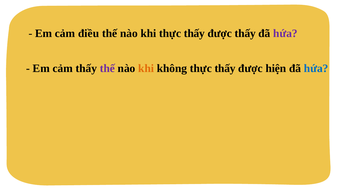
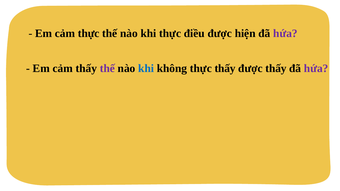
cảm điều: điều -> thực (89, 33)
khi thực thấy: thấy -> điều (194, 33)
được thấy: thấy -> hiện (245, 33)
khi colour: orange -> blue (146, 69)
được hiện: hiện -> thấy (276, 69)
hứa colour: blue -> purple (316, 69)
